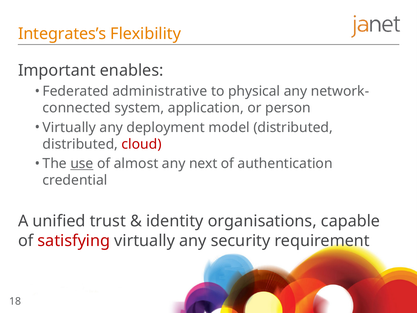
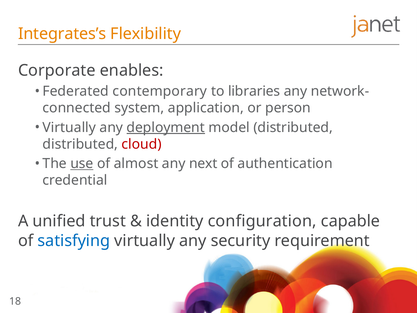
Important: Important -> Corporate (57, 71)
administrative: administrative -> contemporary (160, 91)
physical: physical -> libraries (254, 91)
deployment underline: none -> present (166, 127)
organisations: organisations -> configuration (262, 221)
satisfying colour: red -> blue (74, 241)
